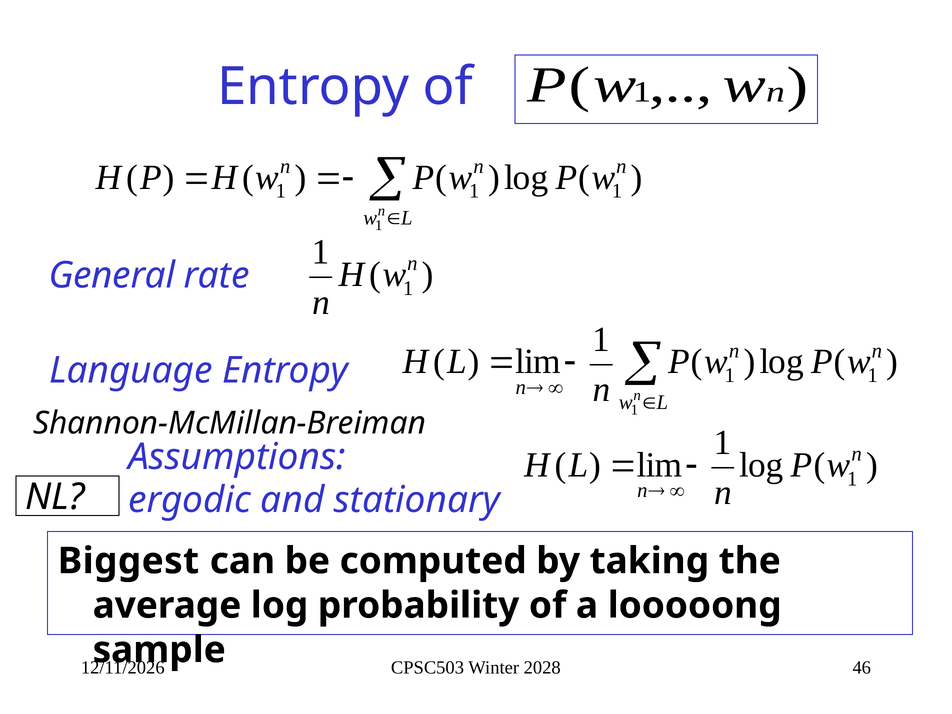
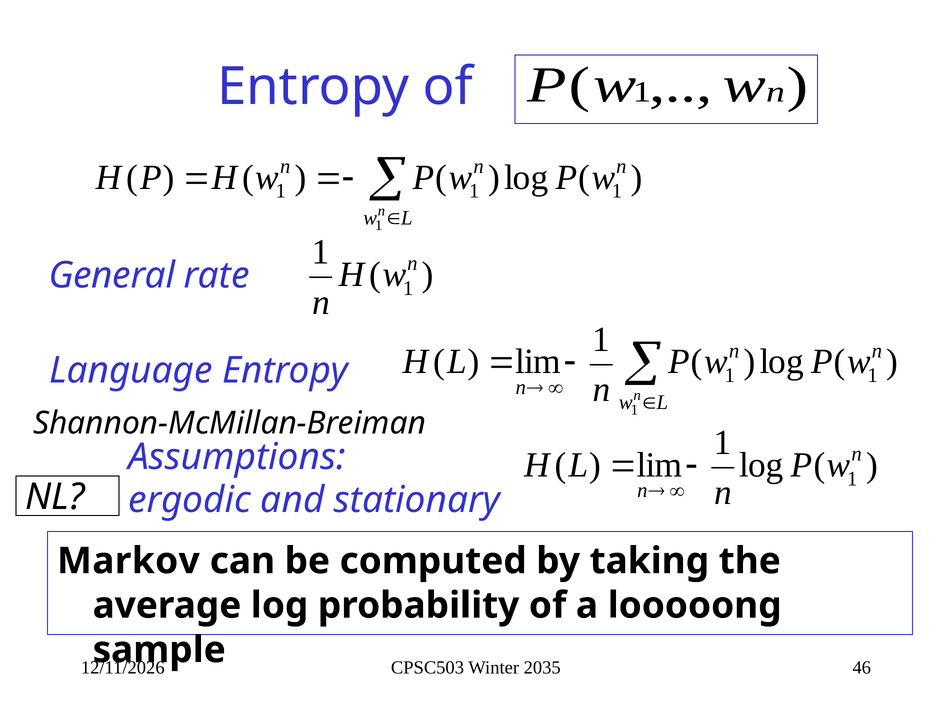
Biggest: Biggest -> Markov (128, 561)
2028: 2028 -> 2035 (542, 668)
